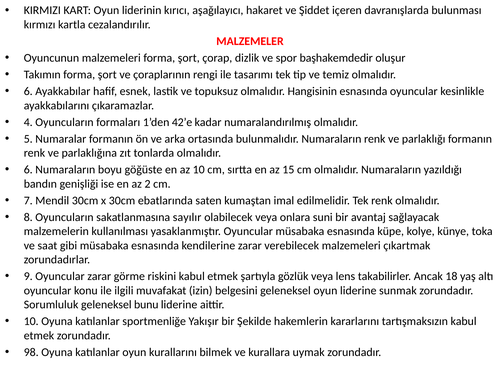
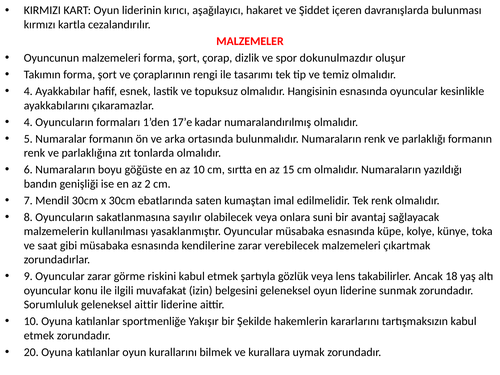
başhakemdedir: başhakemdedir -> dokunulmazdır (336, 58)
6: 6 -> 4 (28, 91)
42’e: 42’e -> 17’e (182, 122)
geleneksel bunu: bunu -> aittir (146, 305)
98: 98 -> 20 (31, 352)
